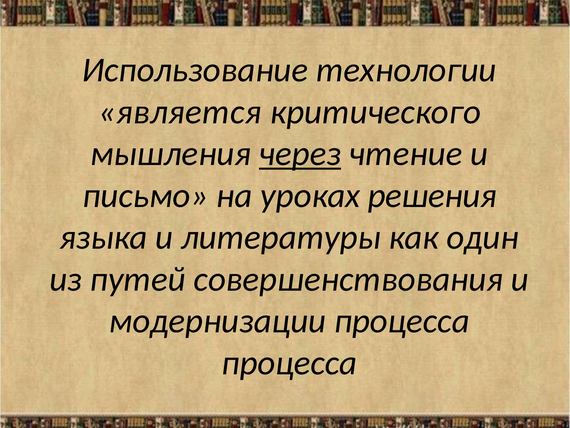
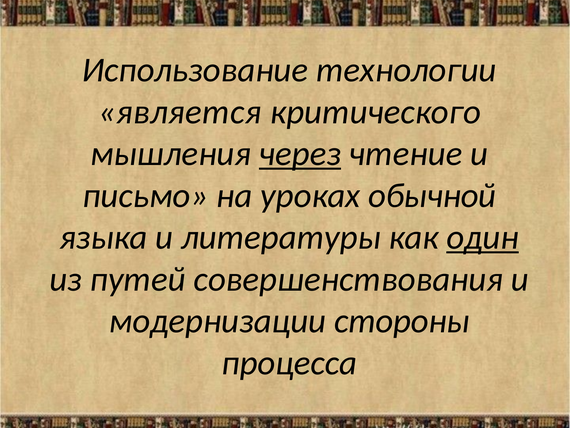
решения: решения -> обычной (432, 195)
один underline: none -> present (483, 237)
модернизации процесса: процесса -> стороны (402, 321)
